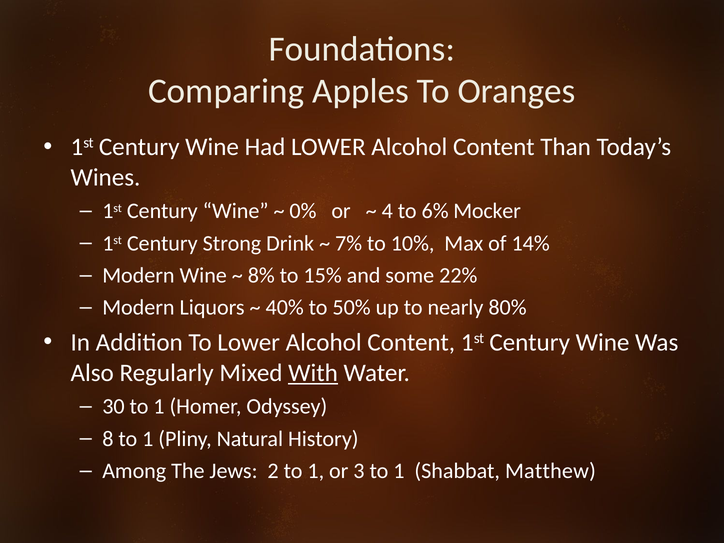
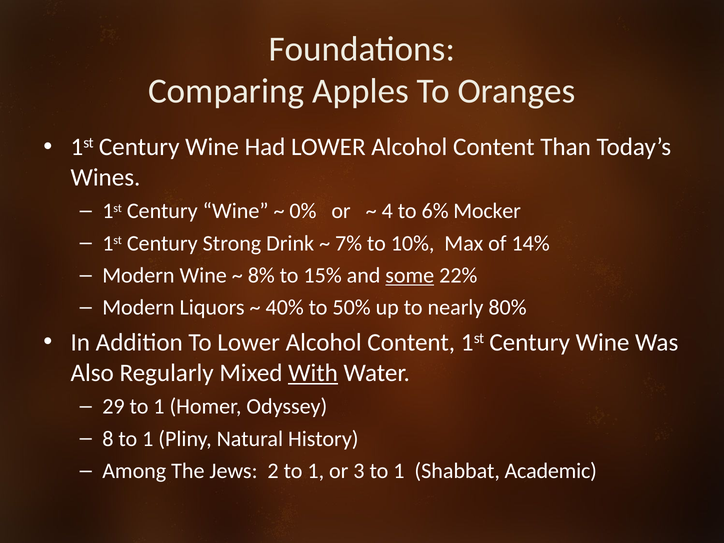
some underline: none -> present (410, 275)
30: 30 -> 29 (113, 407)
Matthew: Matthew -> Academic (551, 471)
